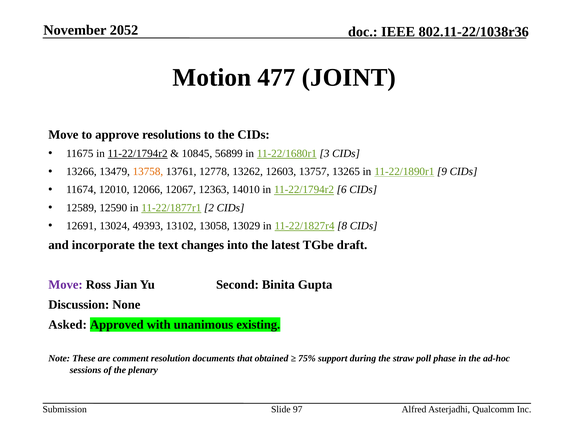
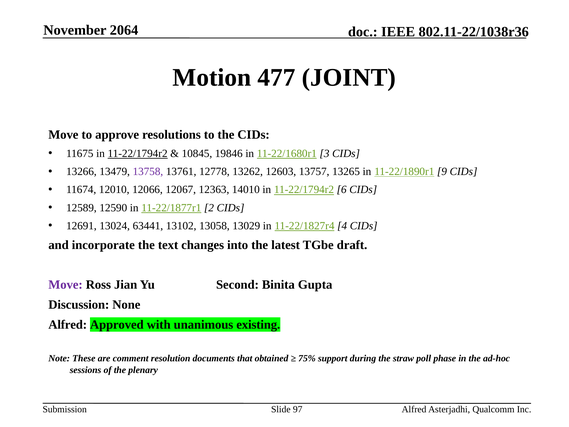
2052: 2052 -> 2064 (124, 30)
56899: 56899 -> 19846 (229, 153)
13758 colour: orange -> purple (148, 172)
49393: 49393 -> 63441 (148, 226)
8: 8 -> 4 (342, 226)
Asked: Asked -> Alfred (68, 324)
